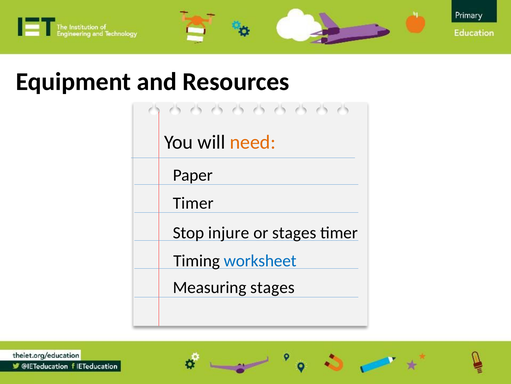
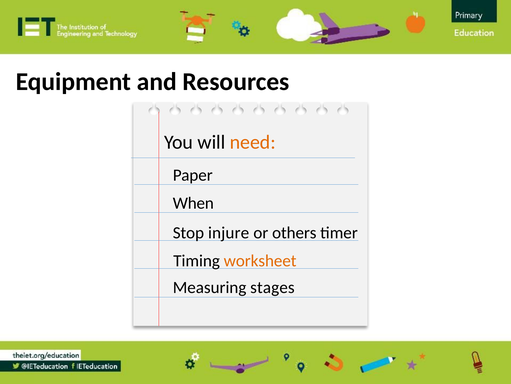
Timer: Timer -> When (193, 203)
or stages: stages -> others (294, 232)
worksheet colour: blue -> orange (260, 260)
